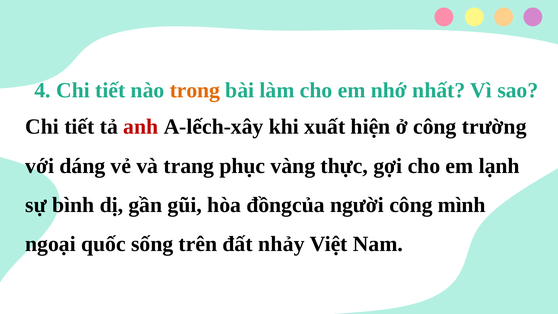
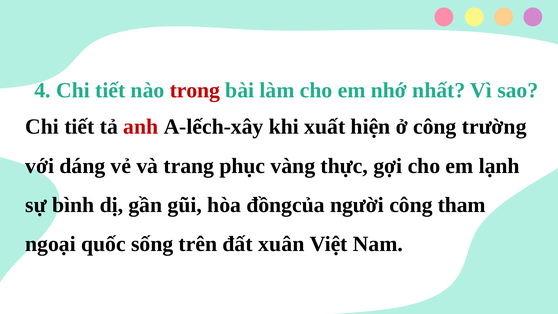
trong colour: orange -> red (195, 90)
mình: mình -> tham (462, 205)
nhảy: nhảy -> xuân (281, 244)
